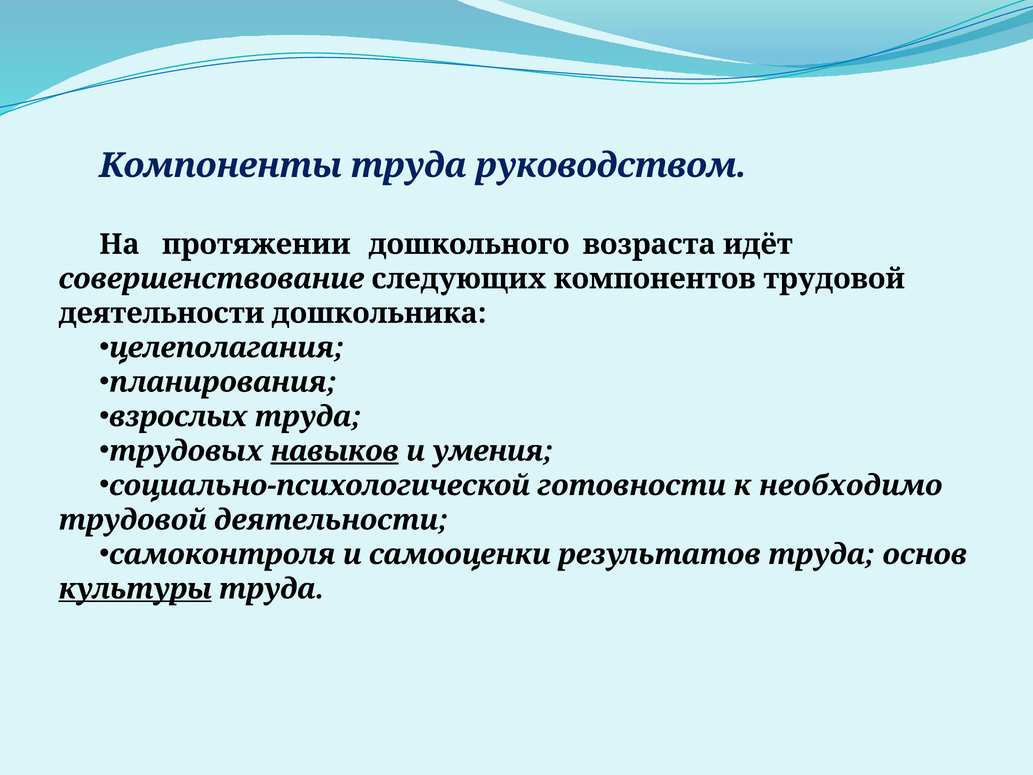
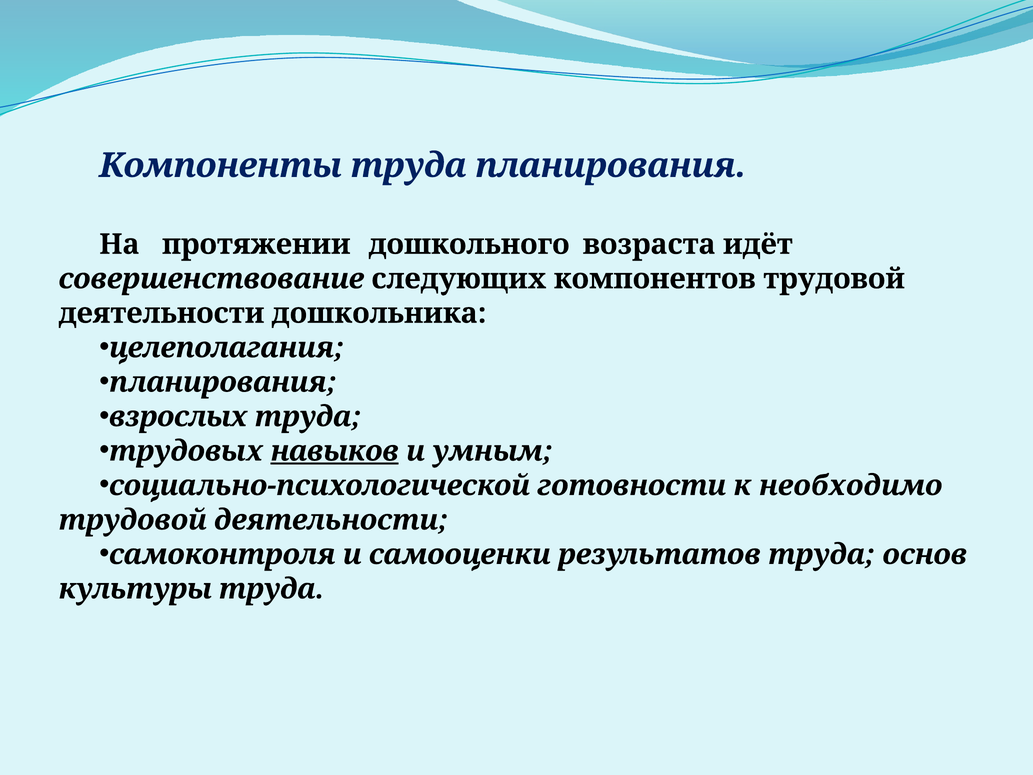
труда руководством: руководством -> планирования (611, 166)
умения: умения -> умным (493, 451)
культуры underline: present -> none (135, 589)
